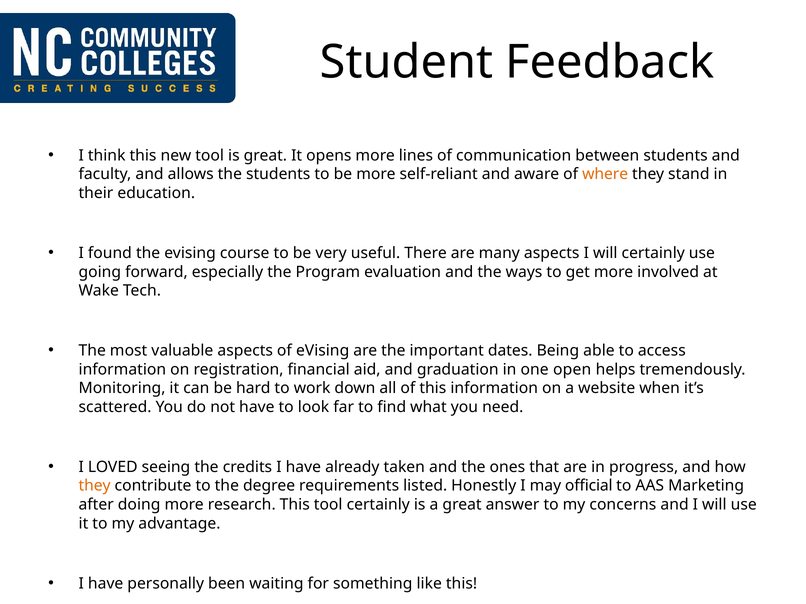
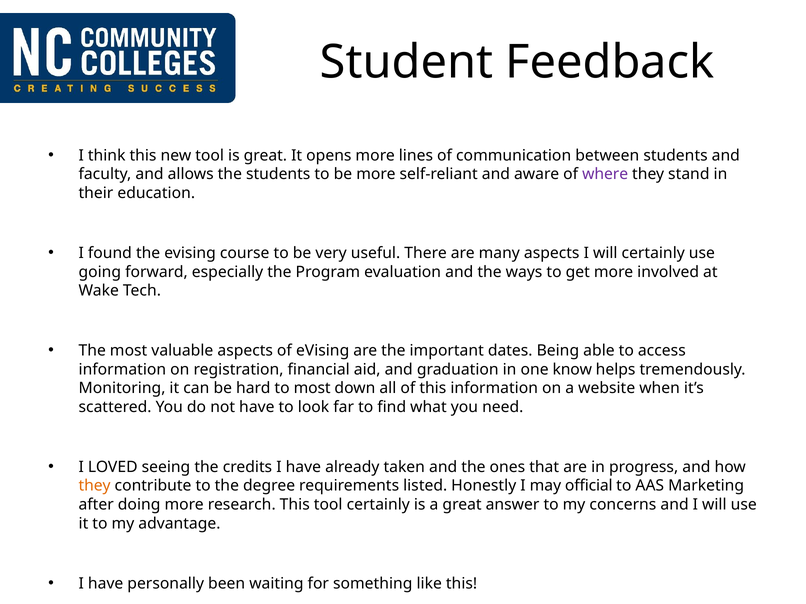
where colour: orange -> purple (605, 174)
open: open -> know (572, 370)
to work: work -> most (312, 389)
